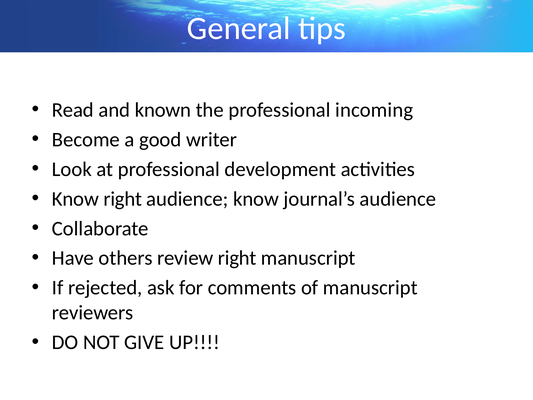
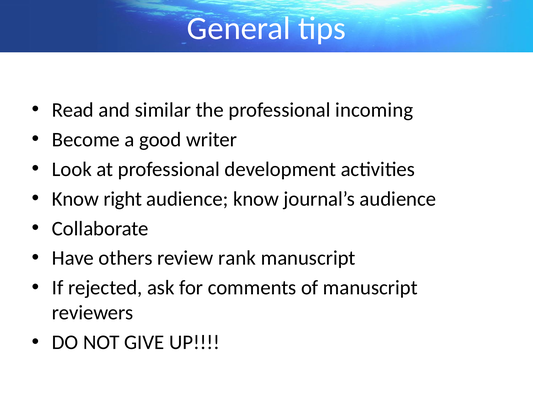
known: known -> similar (163, 110)
review right: right -> rank (237, 258)
